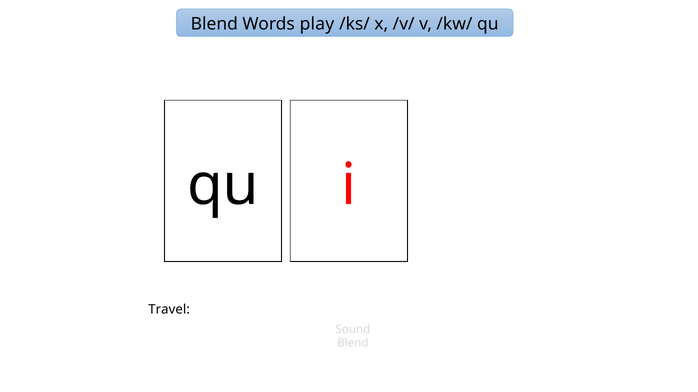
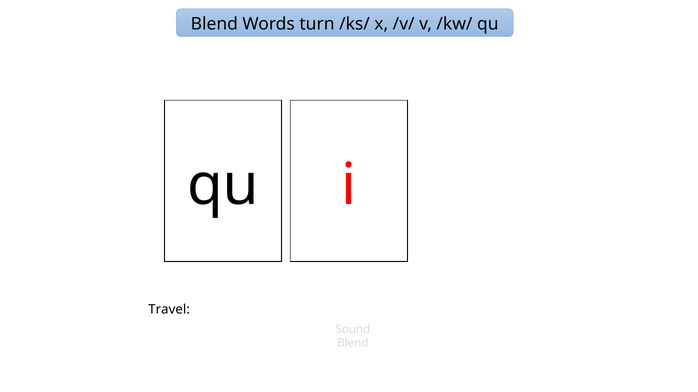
play: play -> turn (317, 24)
